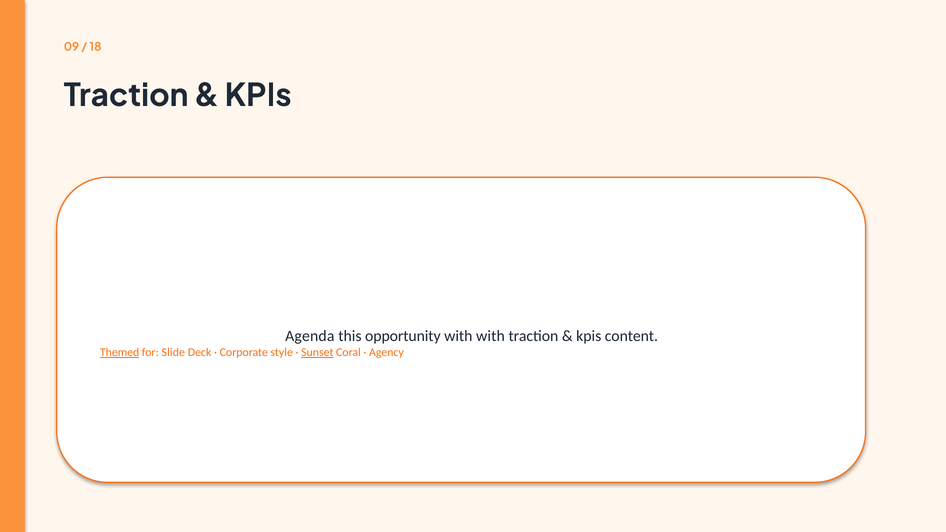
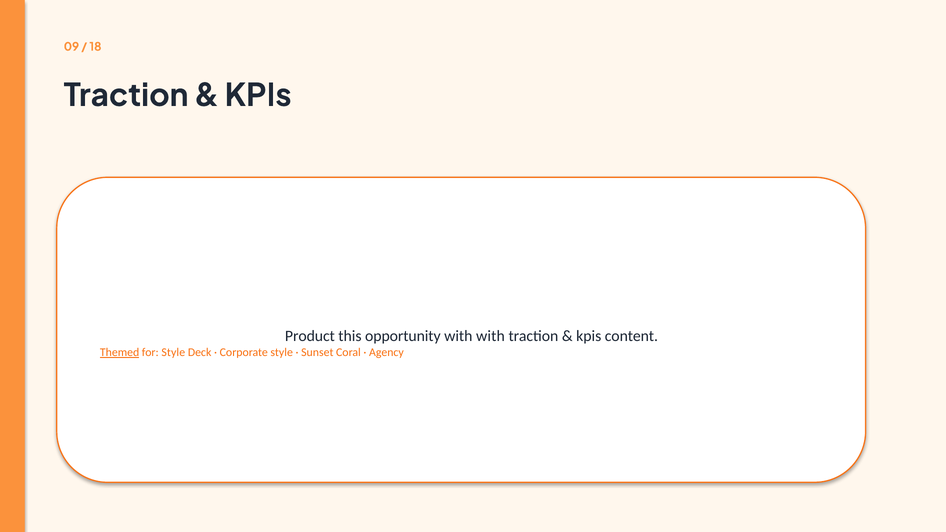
Agenda: Agenda -> Product (310, 336)
for Slide: Slide -> Style (173, 353)
Sunset underline: present -> none (317, 353)
